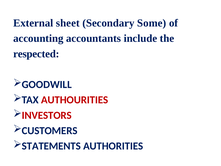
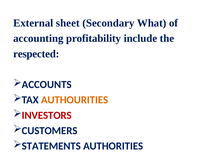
Some: Some -> What (152, 23)
accountants: accountants -> profitability (94, 38)
GOODWILL: GOODWILL -> ACCOUNTS (47, 84)
AUTHOURITIES colour: red -> orange (75, 100)
